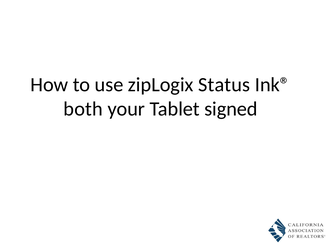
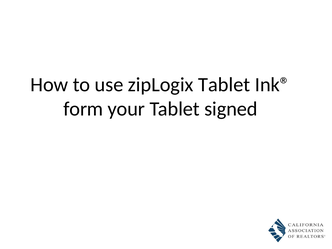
zipLogix Status: Status -> Tablet (224, 85)
both: both -> form (83, 109)
